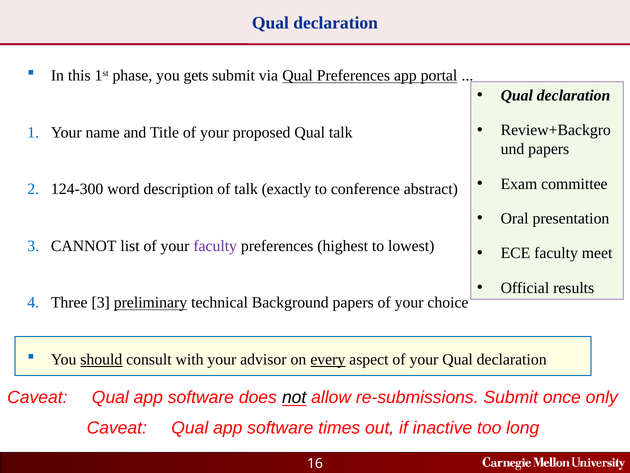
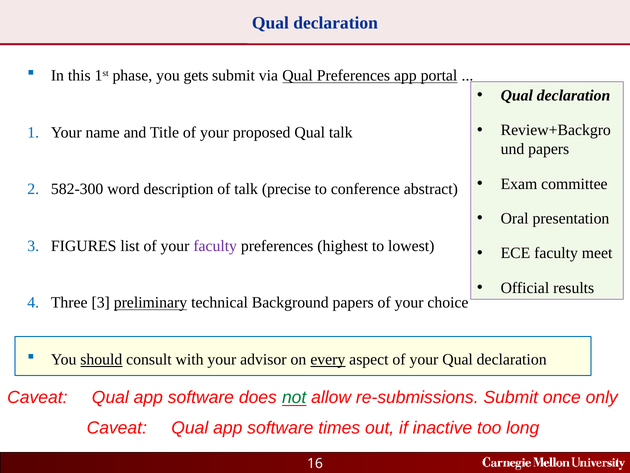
124-300: 124-300 -> 582-300 (77, 189)
exactly: exactly -> precise (286, 189)
CANNOT: CANNOT -> FIGURES (84, 246)
not colour: black -> green (294, 397)
